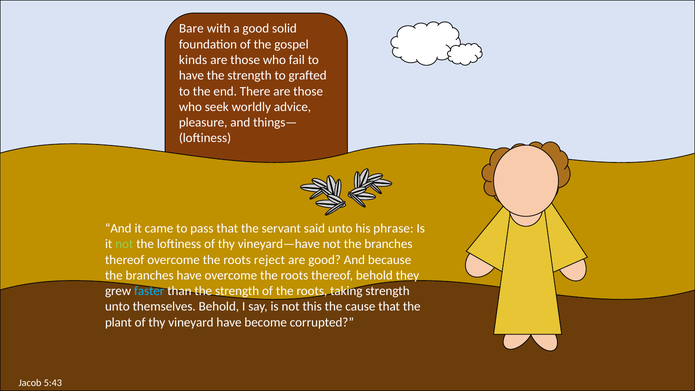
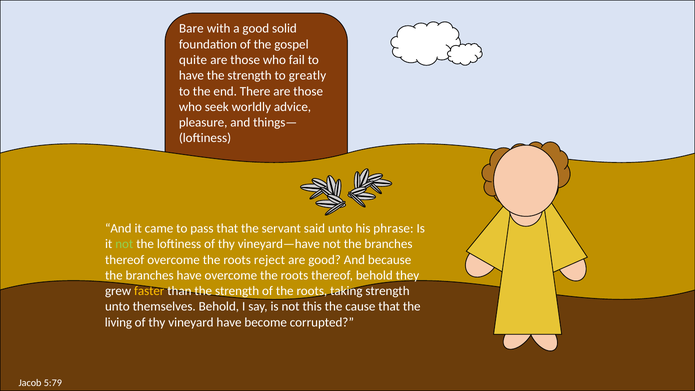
kinds: kinds -> quite (193, 60)
grafted: grafted -> greatly (307, 76)
faster colour: light blue -> yellow (149, 291)
plant: plant -> living (118, 322)
5:43: 5:43 -> 5:79 (53, 383)
